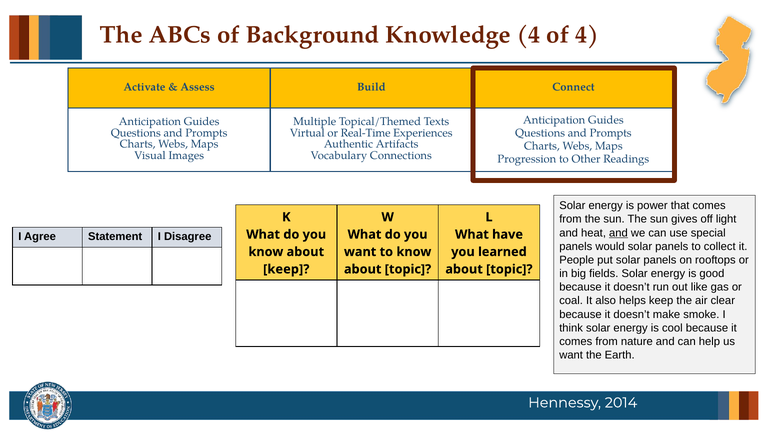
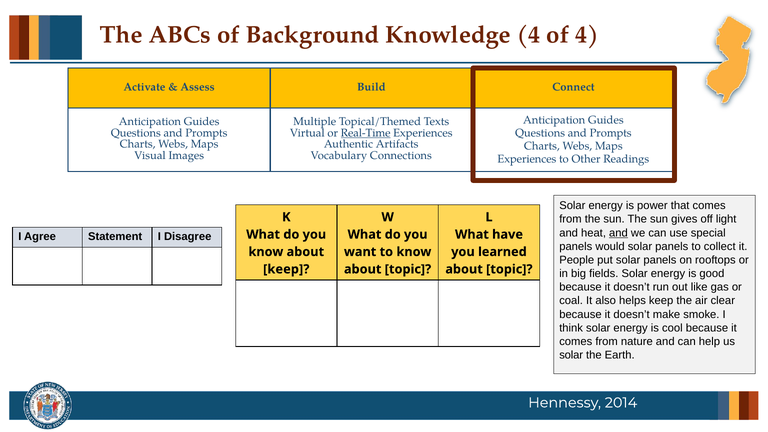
Real-Time underline: none -> present (366, 133)
Progression: Progression -> Experiences (527, 159)
want: want -> solar (571, 355)
